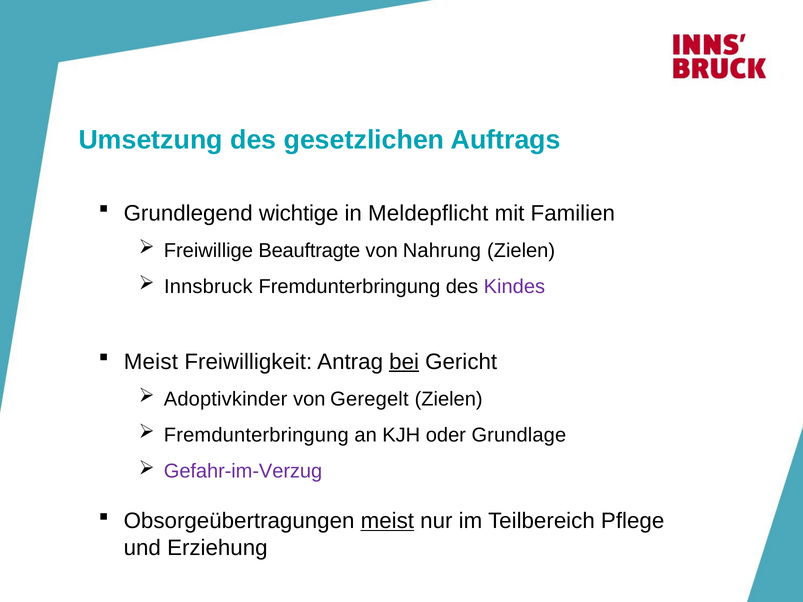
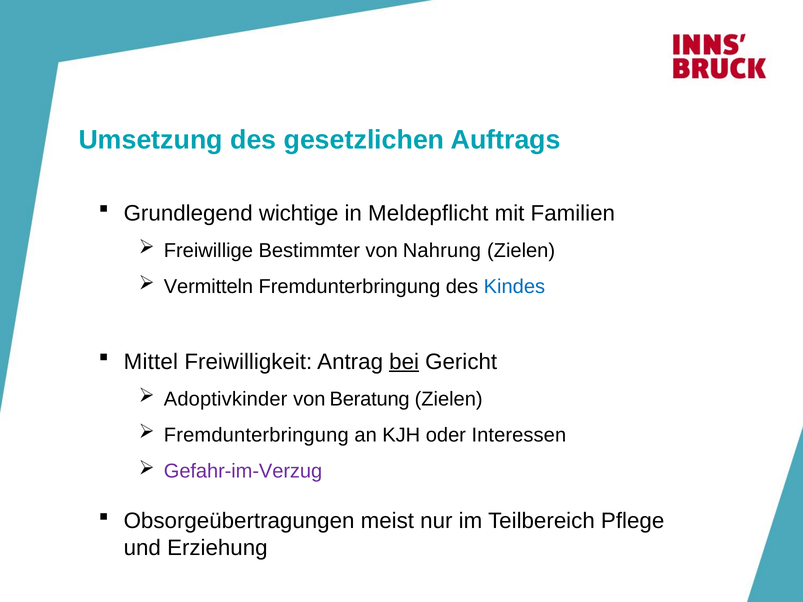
Beauftragte: Beauftragte -> Bestimmter (309, 251)
Innsbruck: Innsbruck -> Vermitteln (208, 287)
Kindes colour: purple -> blue (514, 287)
Meist: Meist -> Mittel (151, 362)
Geregelt: Geregelt -> Beratung (370, 399)
Grundlage: Grundlage -> Interessen (519, 435)
meist underline: present -> none (387, 521)
